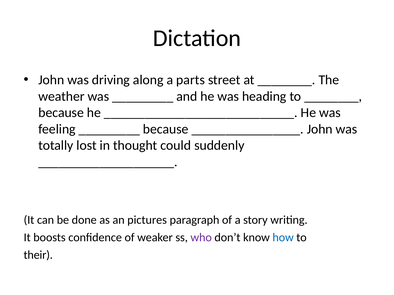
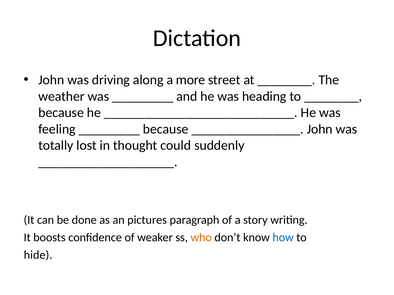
parts: parts -> more (191, 80)
who colour: purple -> orange (201, 238)
their: their -> hide (38, 255)
